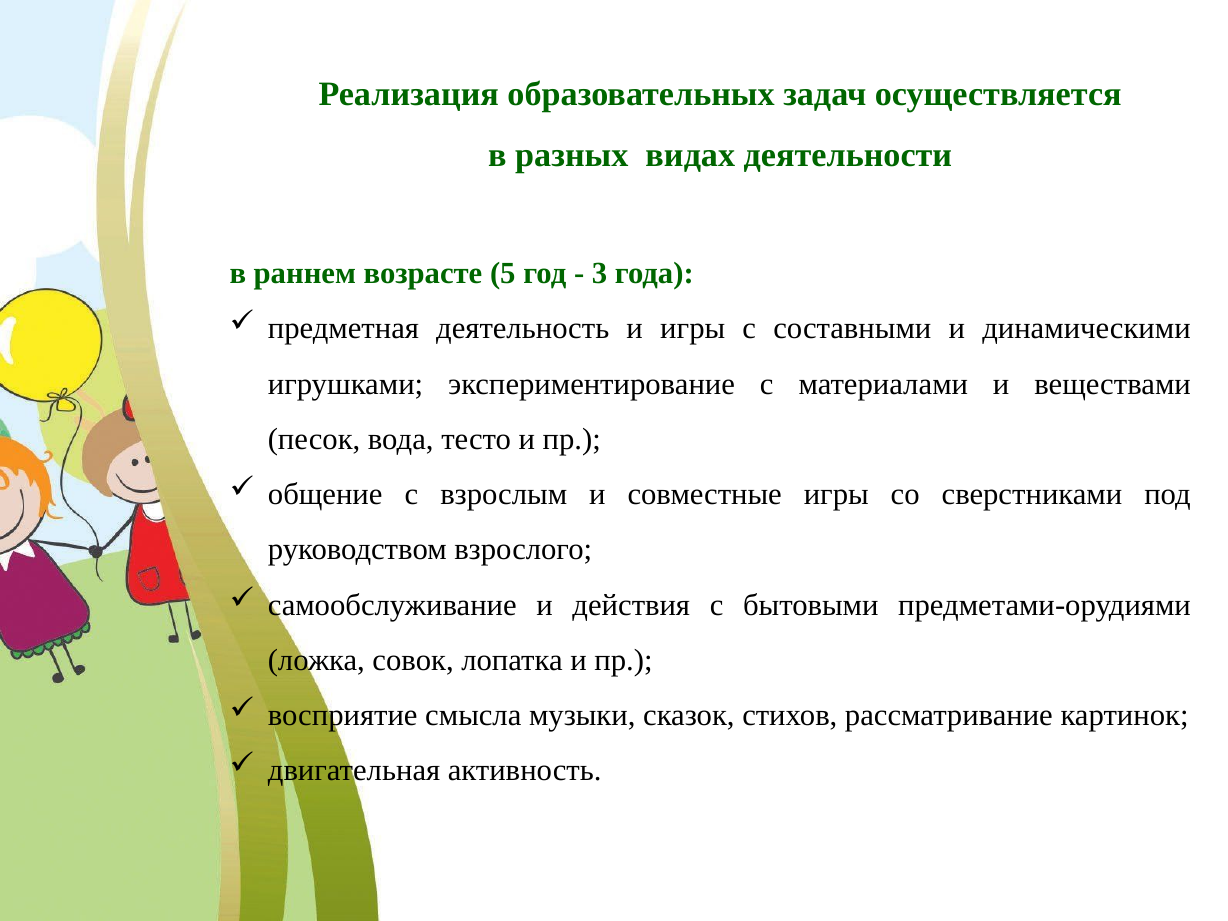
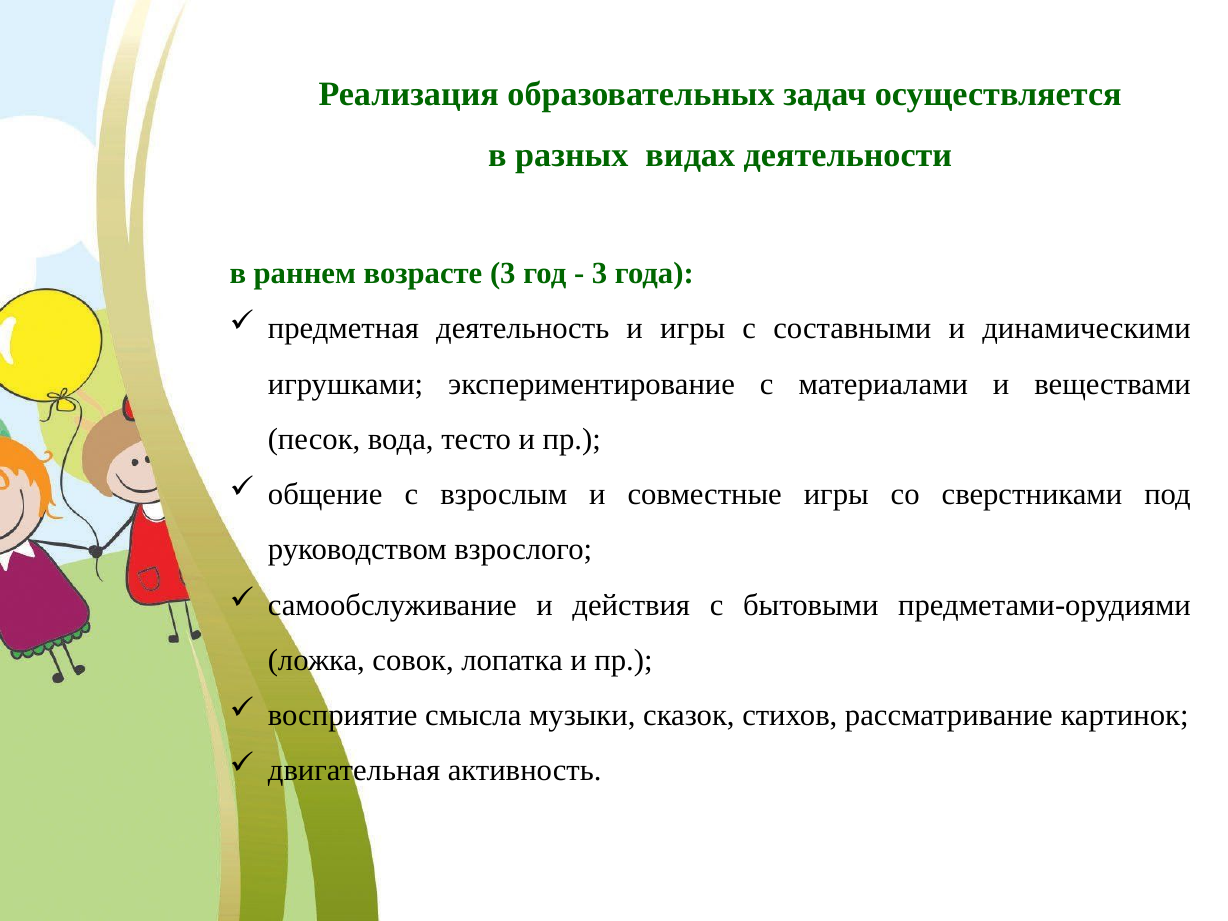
возрасте 5: 5 -> 3 (503, 273)
